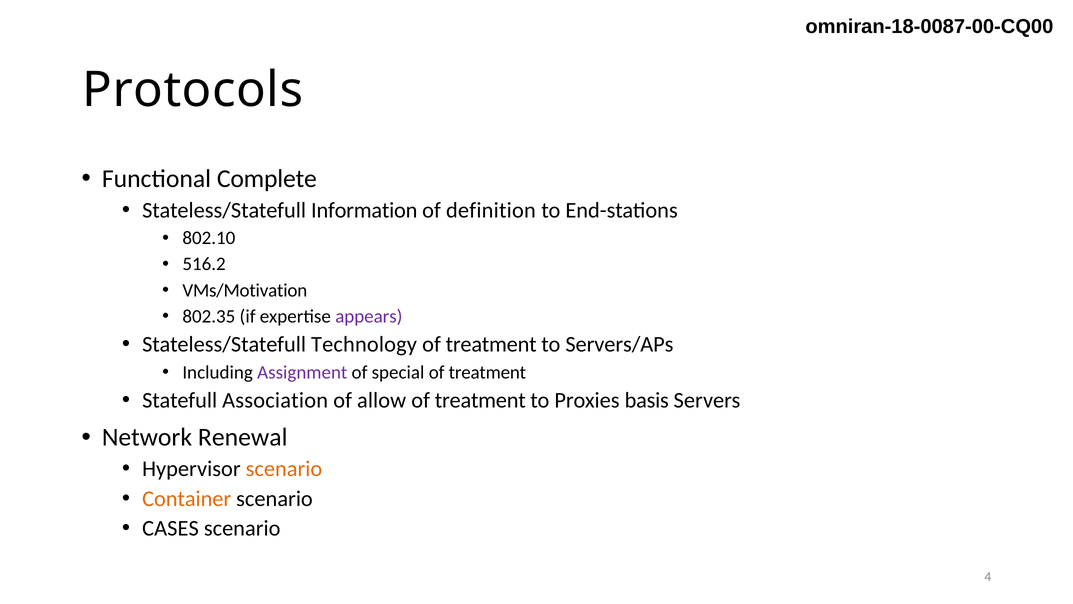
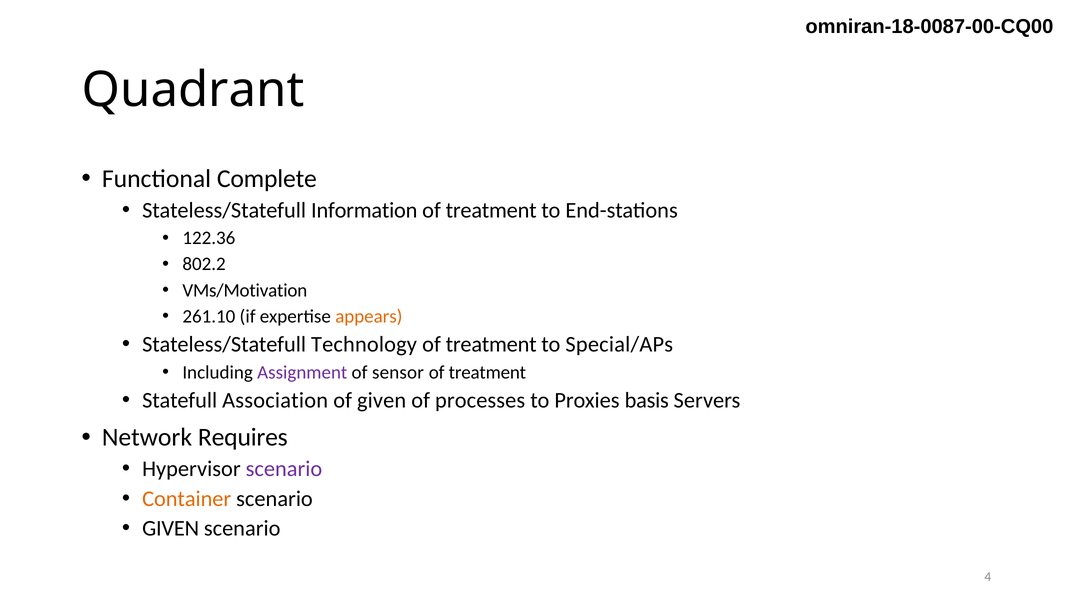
Protocols: Protocols -> Quadrant (193, 90)
definition: definition -> treatment (491, 210)
802.10: 802.10 -> 122.36 (209, 238)
516.2: 516.2 -> 802.2 (204, 264)
802.35: 802.35 -> 261.10 (209, 316)
appears colour: purple -> orange (369, 316)
Servers/APs: Servers/APs -> Special/APs (619, 344)
special: special -> sensor (398, 372)
of allow: allow -> given (382, 400)
treatment: treatment -> processes (480, 400)
Renewal: Renewal -> Requires (243, 437)
scenario colour: orange -> purple (284, 469)
CASES: CASES -> GIVEN (171, 528)
